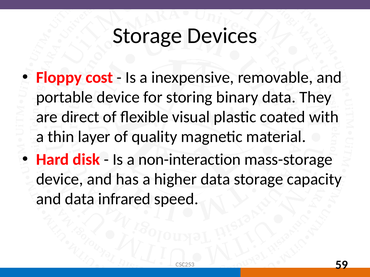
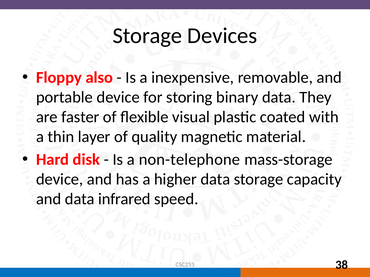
cost: cost -> also (99, 78)
direct: direct -> faster (80, 117)
non-interaction: non-interaction -> non-telephone (189, 160)
59: 59 -> 38 (342, 265)
